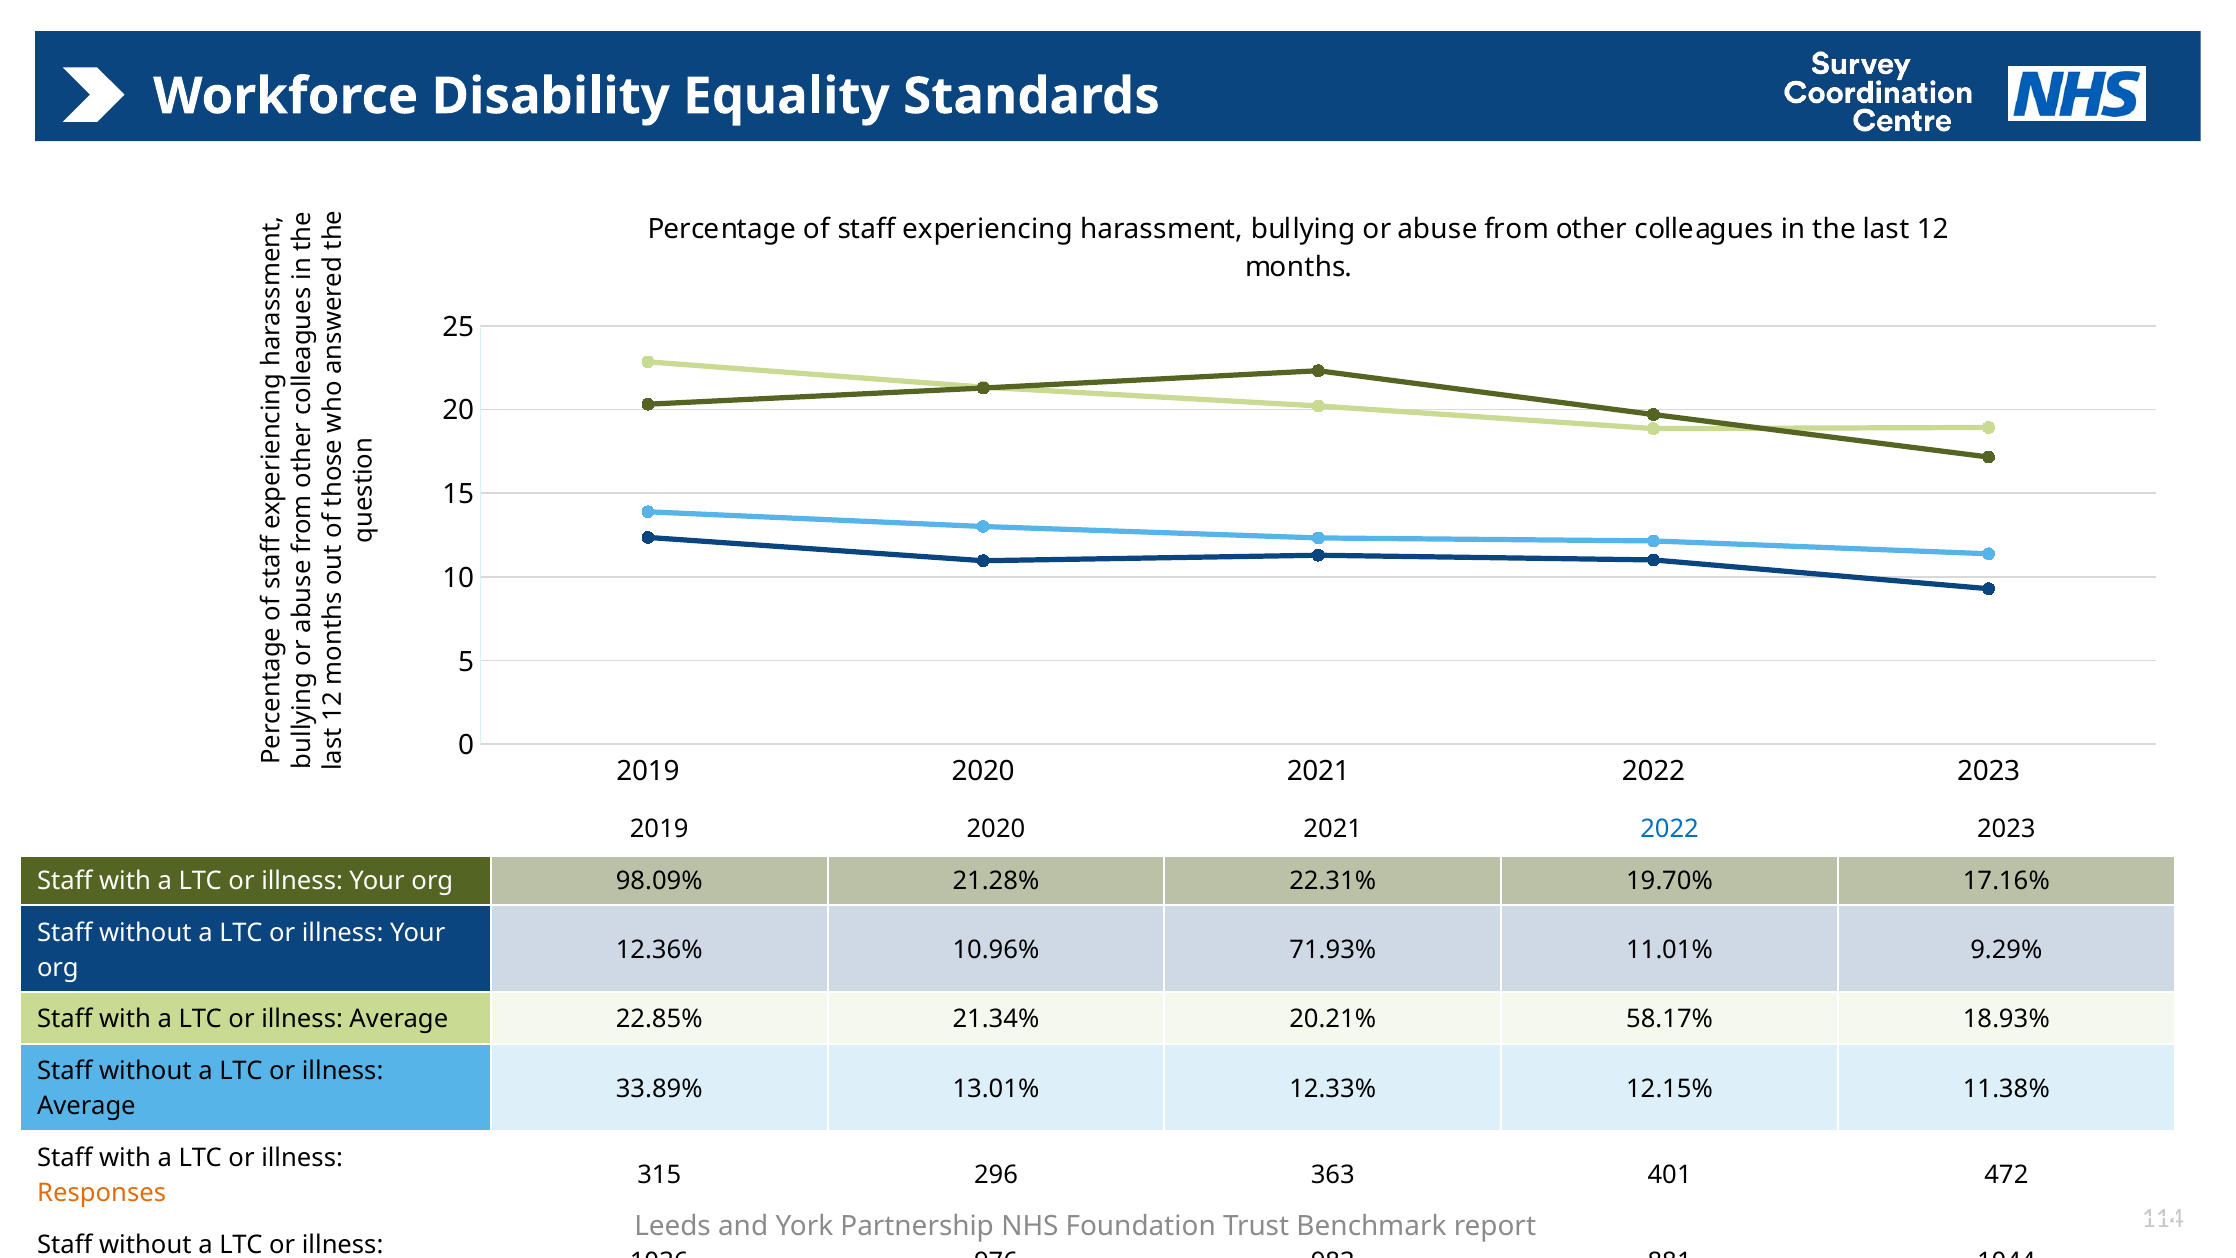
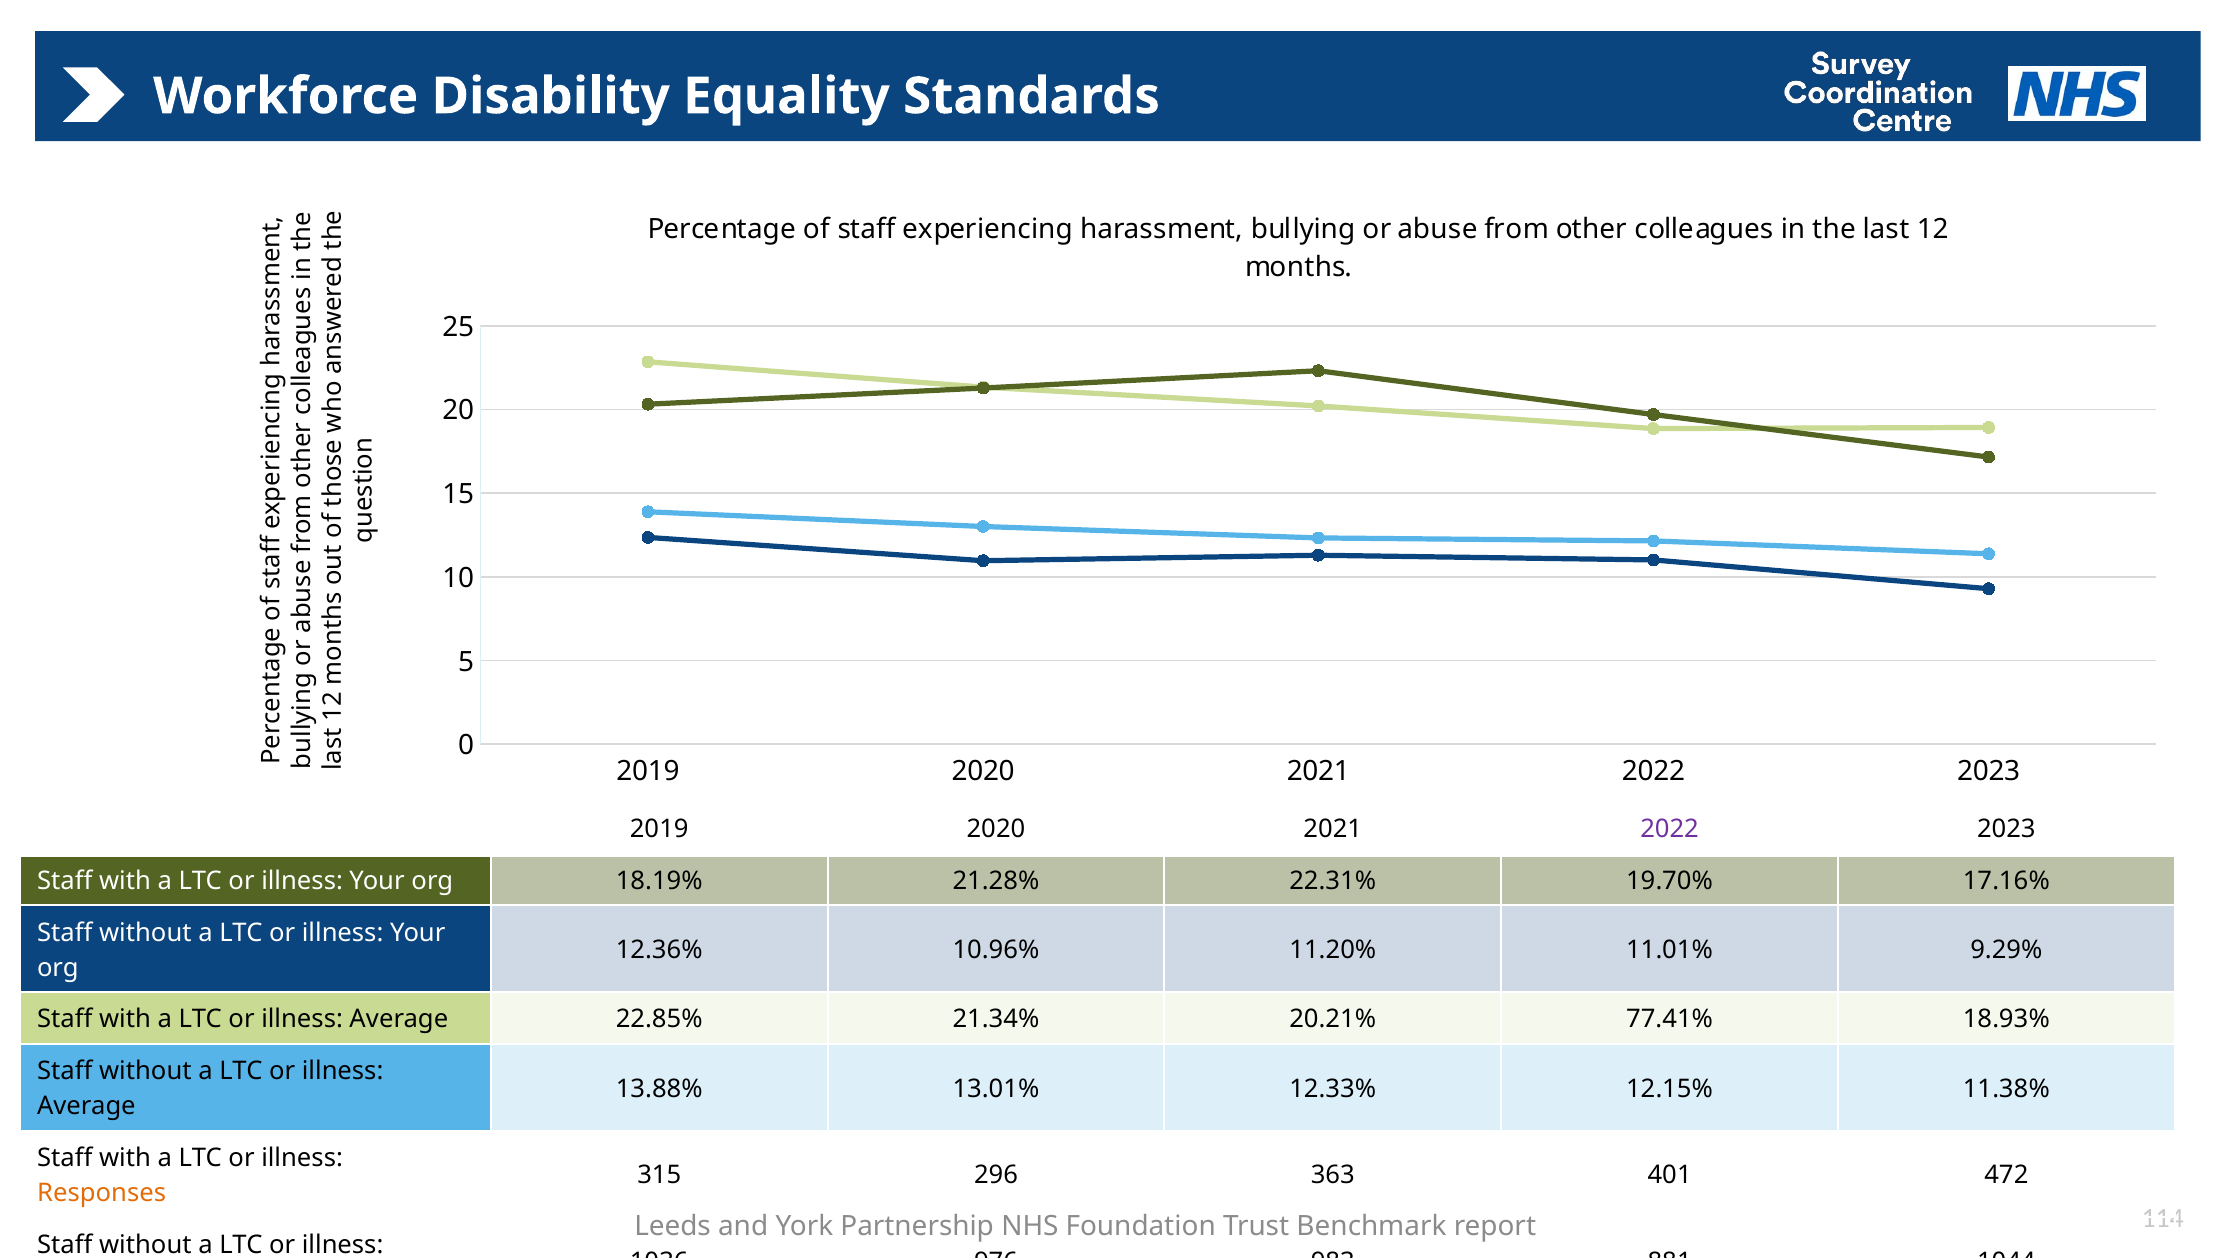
2022 colour: blue -> purple (1670, 829)
98.09%: 98.09% -> 18.19% (659, 881)
71.93%: 71.93% -> 11.20% (1333, 950)
58.17%: 58.17% -> 77.41% (1670, 1019)
33.89%: 33.89% -> 13.88% (659, 1089)
